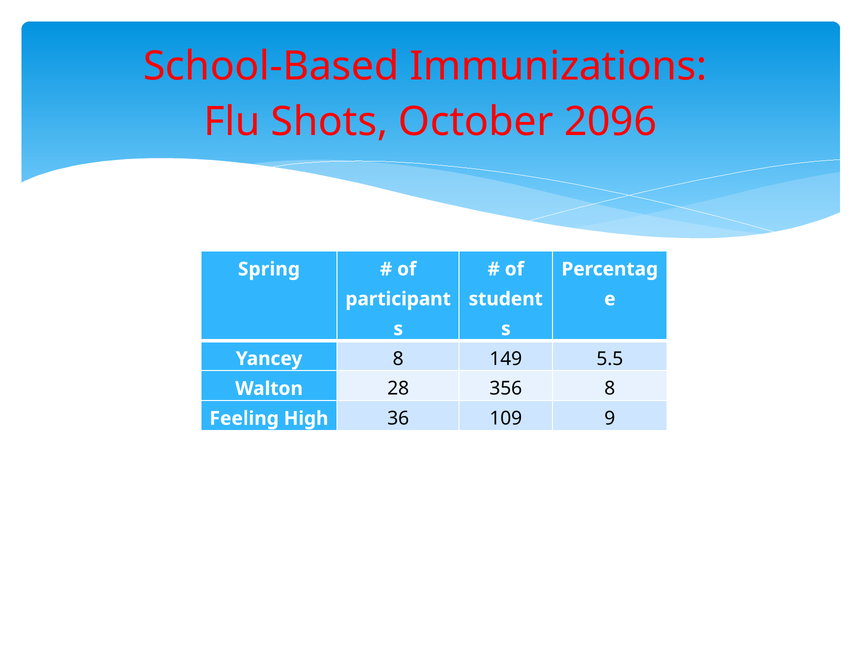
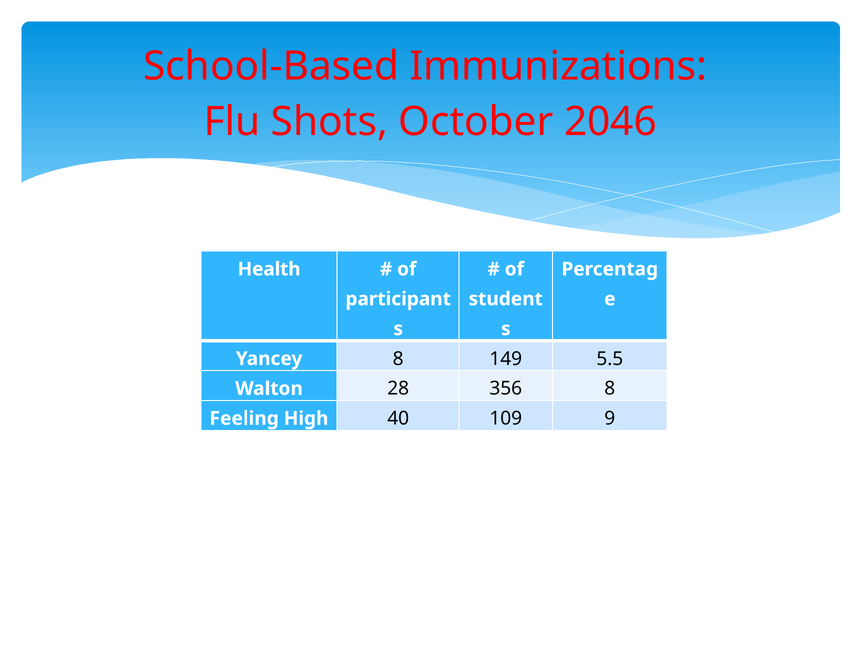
2096: 2096 -> 2046 (610, 122)
Spring: Spring -> Health (269, 269)
36: 36 -> 40 (398, 418)
